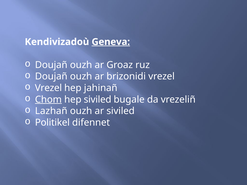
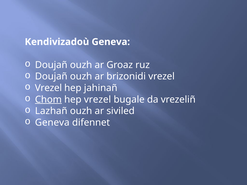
Geneva underline: present -> none (111, 42)
hep siviled: siviled -> vrezel (97, 100)
Politikel: Politikel -> Geneva (52, 123)
